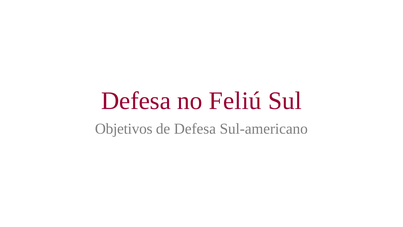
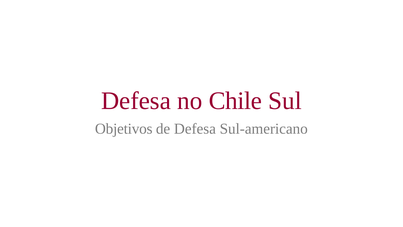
Feliú: Feliú -> Chile (235, 101)
